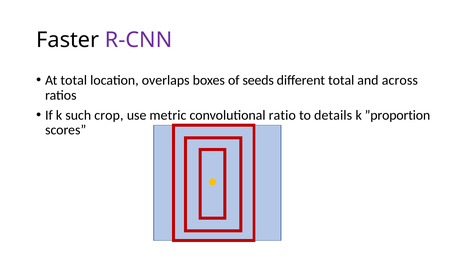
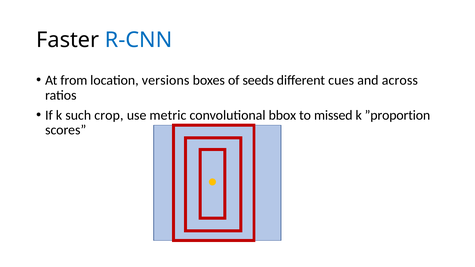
R-CNN colour: purple -> blue (139, 40)
At total: total -> from (74, 80)
overlaps: overlaps -> versions (166, 80)
different total: total -> cues (341, 80)
ratio: ratio -> bbox (282, 115)
details: details -> missed (333, 115)
